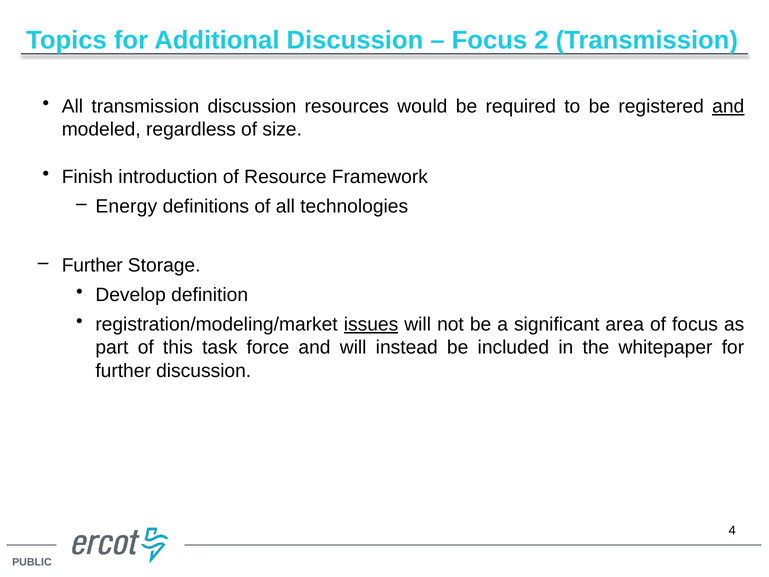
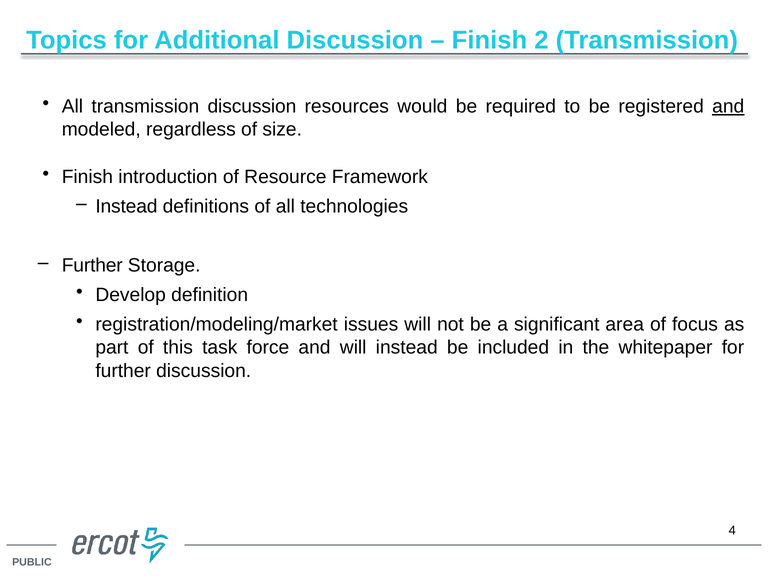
Focus: Focus -> Finish (489, 40)
Energy: Energy -> Instead (126, 206)
issues underline: present -> none (371, 324)
